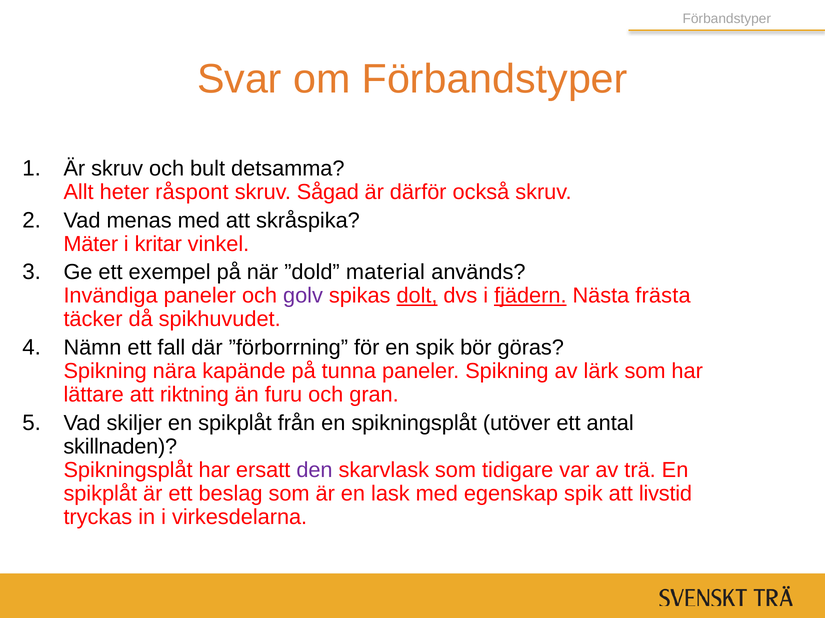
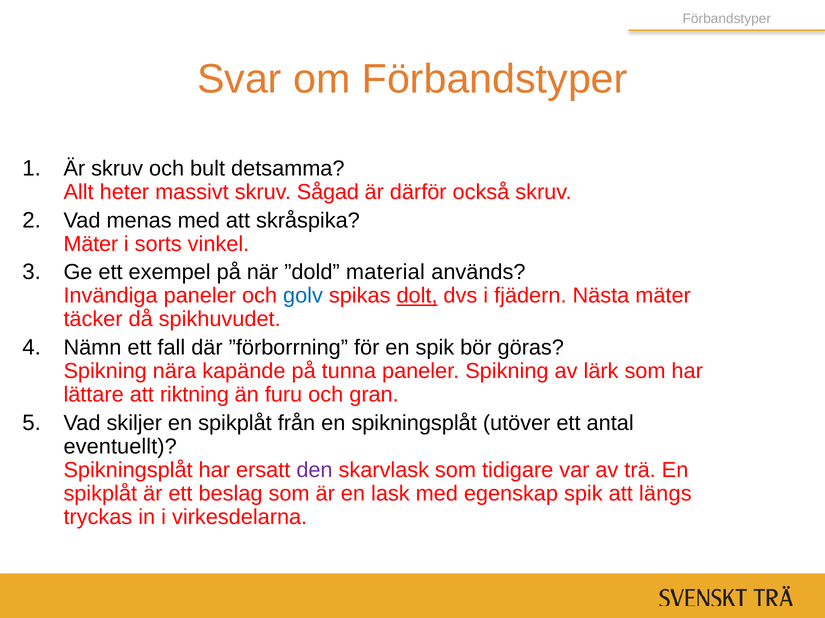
råspont: råspont -> massivt (192, 192)
kritar: kritar -> sorts (158, 244)
golv colour: purple -> blue (303, 296)
fjädern underline: present -> none (530, 296)
Nästa frästa: frästa -> mäter (663, 296)
skillnaden: skillnaden -> eventuellt (120, 447)
livstid: livstid -> längs (665, 494)
